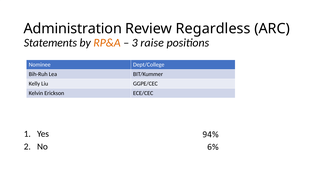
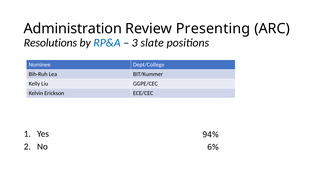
Regardless: Regardless -> Presenting (213, 29)
Statements: Statements -> Resolutions (50, 43)
RP&A colour: orange -> blue (107, 43)
raise: raise -> slate (152, 43)
